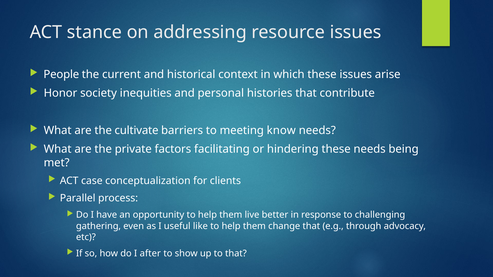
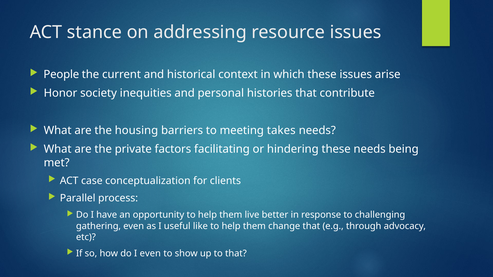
cultivate: cultivate -> housing (136, 131)
know: know -> takes (281, 131)
I after: after -> even (150, 254)
